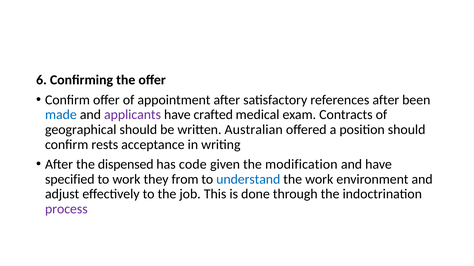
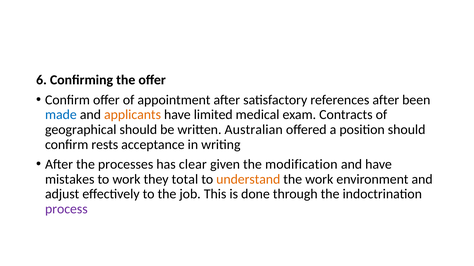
applicants colour: purple -> orange (133, 115)
crafted: crafted -> limited (213, 115)
dispensed: dispensed -> processes (126, 165)
code: code -> clear (193, 165)
specified: specified -> mistakes (70, 180)
from: from -> total (185, 180)
understand colour: blue -> orange (248, 180)
